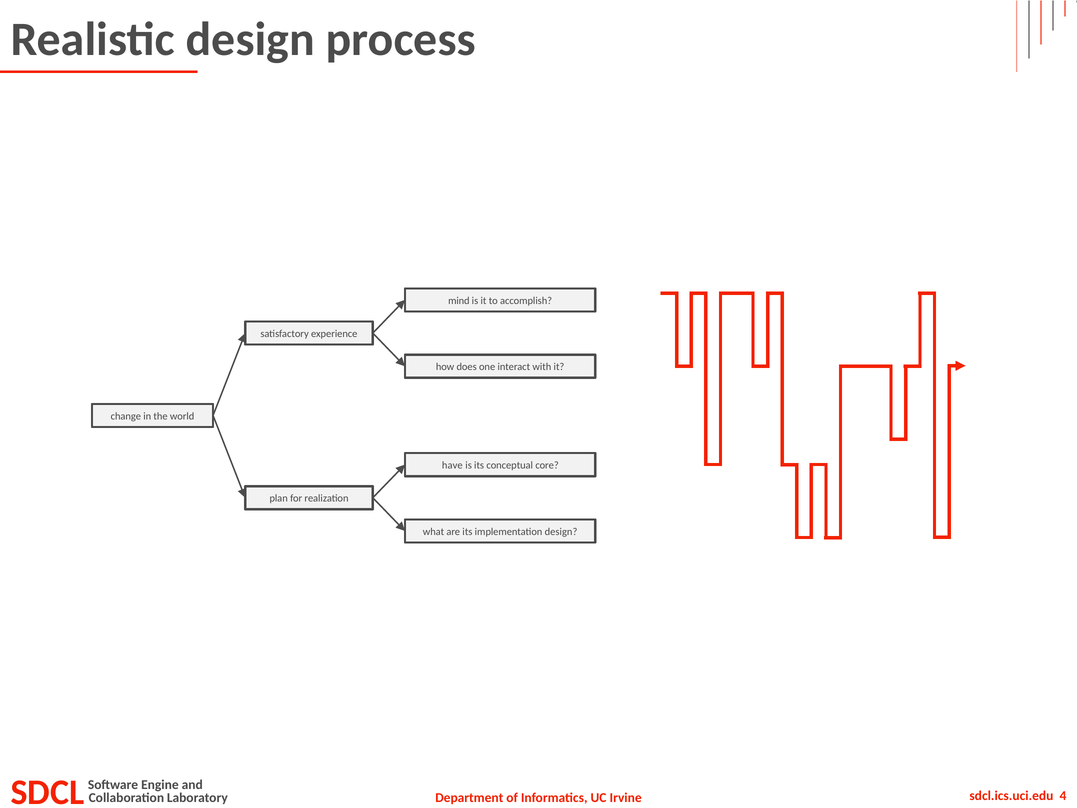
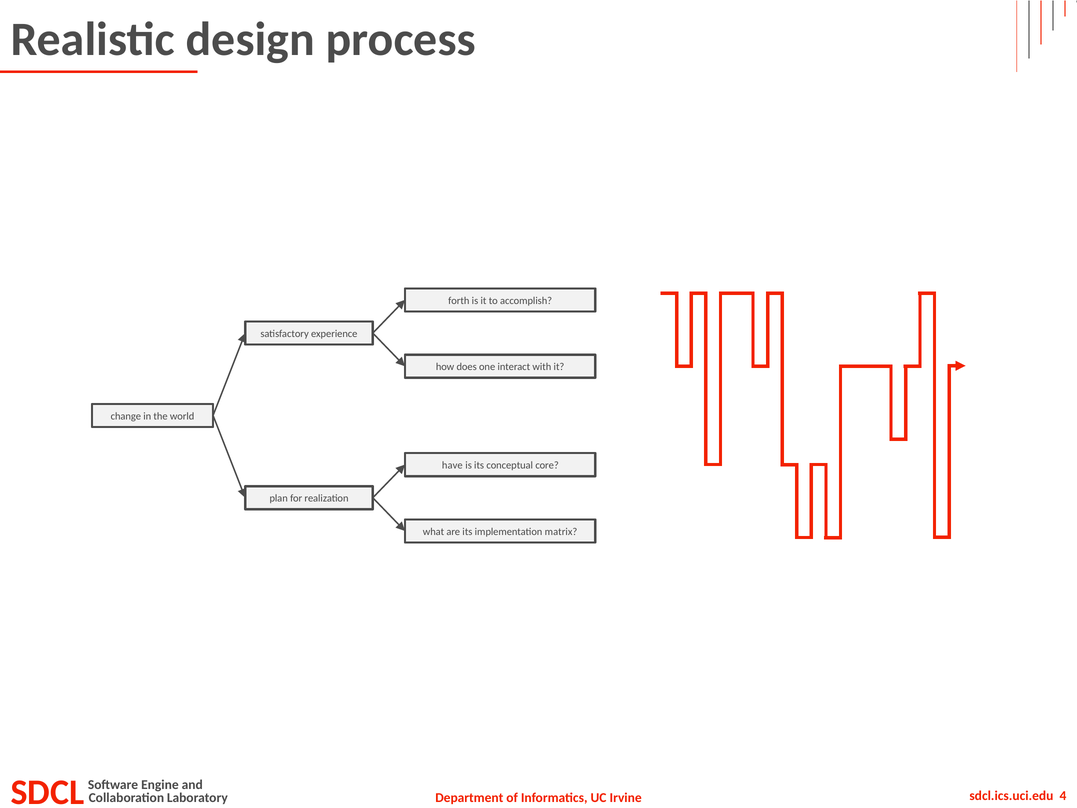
mind: mind -> forth (459, 301)
implementation design: design -> matrix (561, 532)
